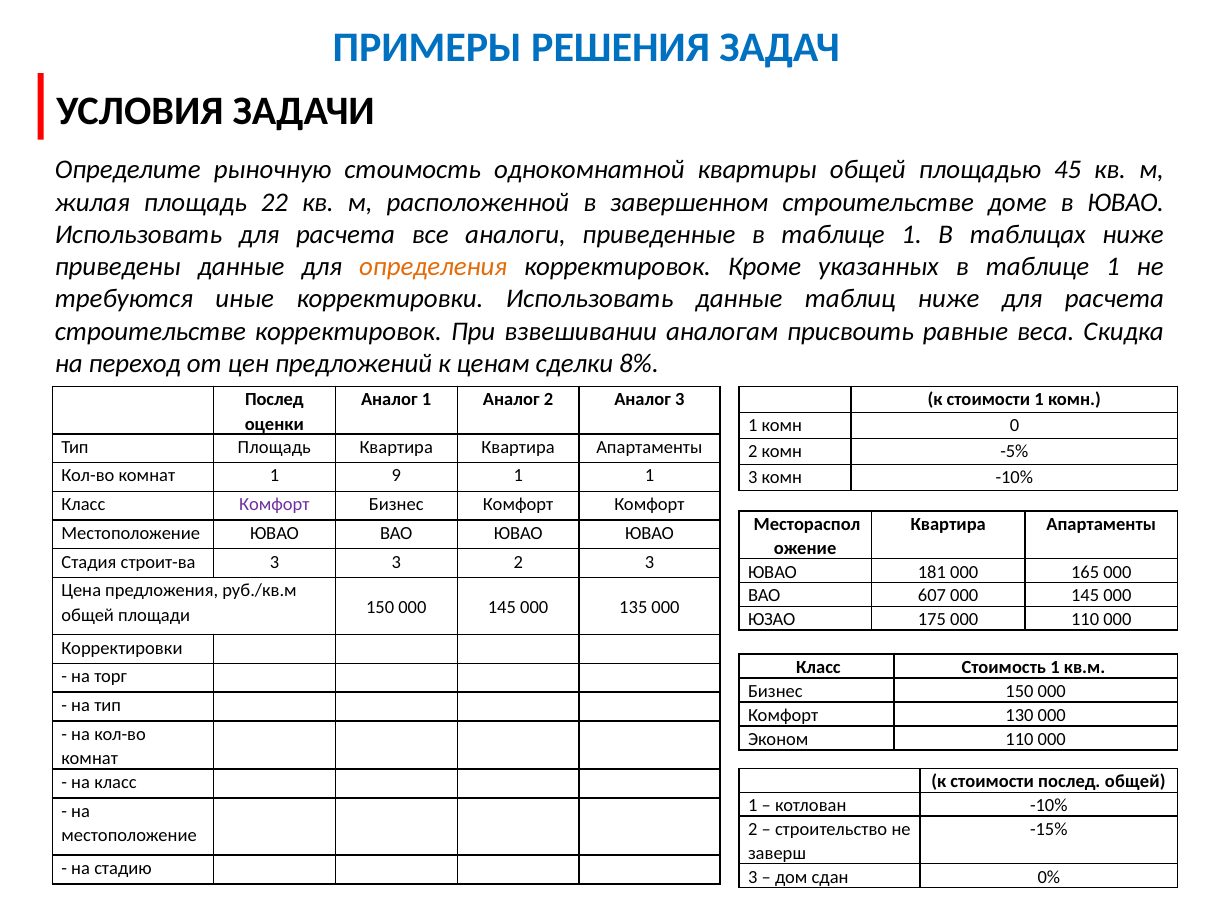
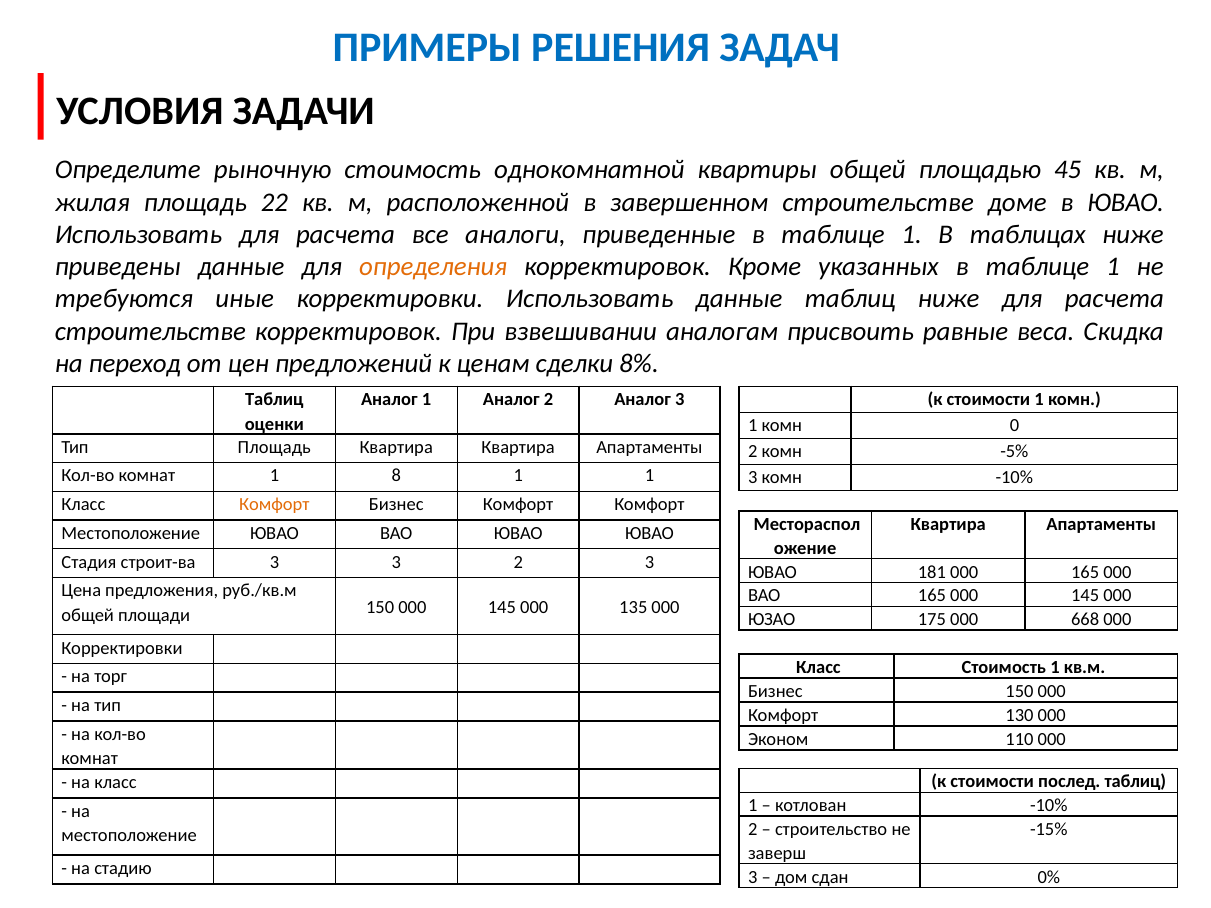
Послед: Послед -> Таблиц (274, 400)
9: 9 -> 8 (396, 476)
Комфорт colour: purple -> orange (274, 505)
ВАО 607: 607 -> 165 (932, 596)
000 110: 110 -> 668 (1085, 620)
послед общей: общей -> таблиц (1135, 782)
